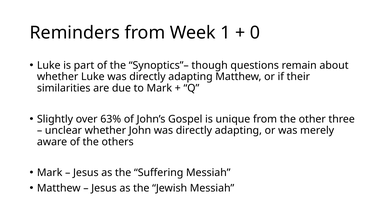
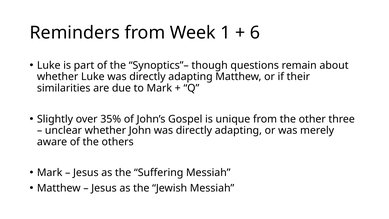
0: 0 -> 6 (255, 33)
63%: 63% -> 35% (111, 119)
